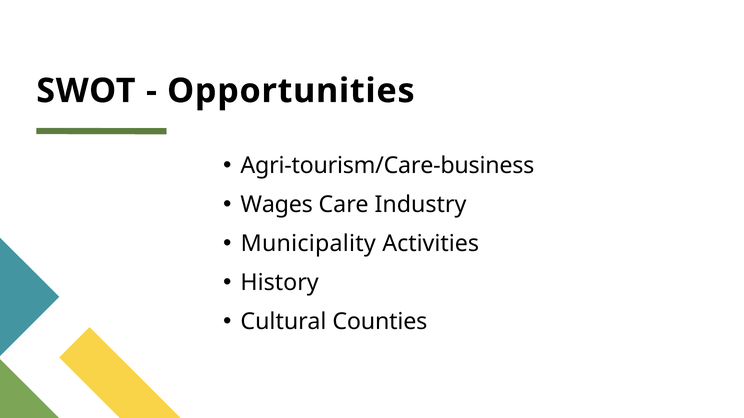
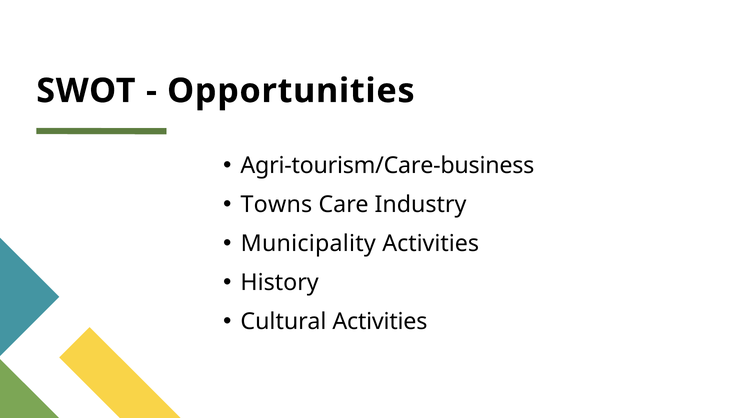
Wages: Wages -> Towns (276, 205)
Cultural Counties: Counties -> Activities (380, 322)
